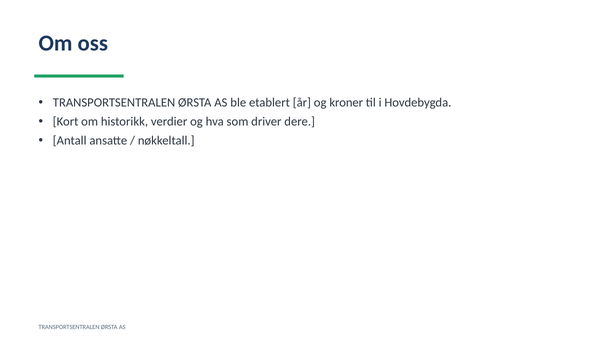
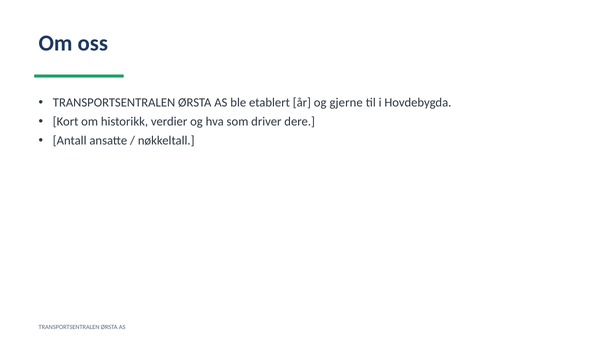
kroner: kroner -> gjerne (346, 103)
